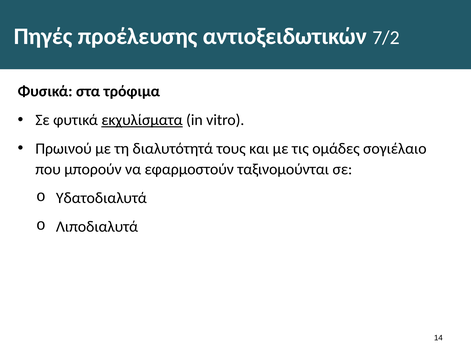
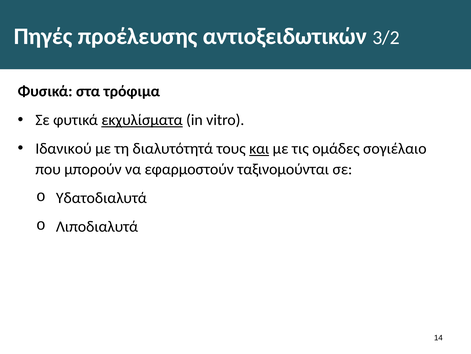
7/2: 7/2 -> 3/2 (386, 37)
Πρωινού: Πρωινού -> Ιδανικού (63, 148)
και underline: none -> present (259, 148)
